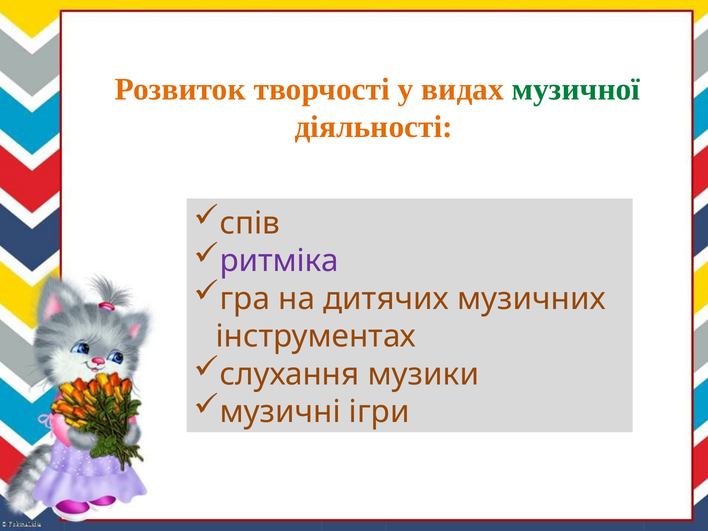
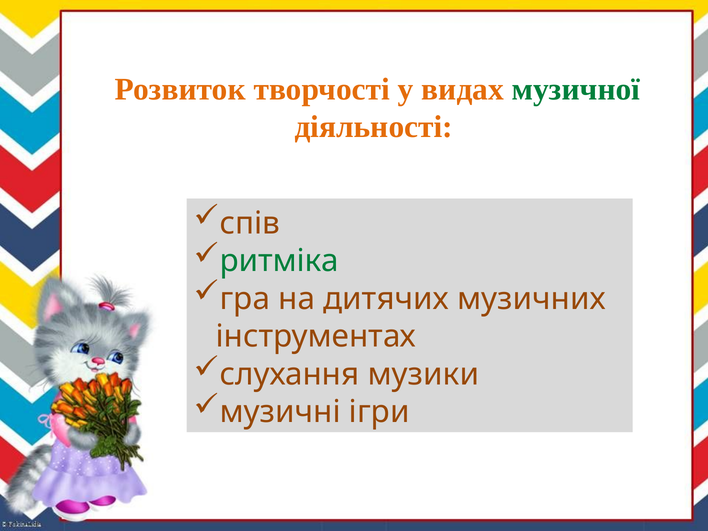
ритміка colour: purple -> green (279, 261)
